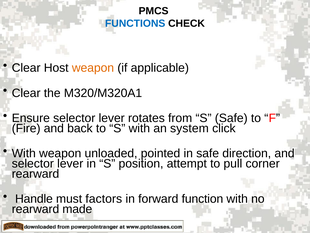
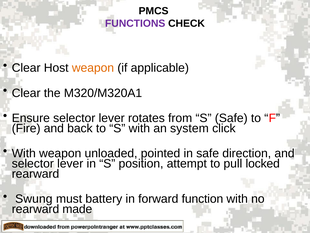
FUNCTIONS colour: blue -> purple (135, 23)
corner: corner -> locked (263, 163)
Handle: Handle -> Swung (34, 199)
factors: factors -> battery (104, 199)
